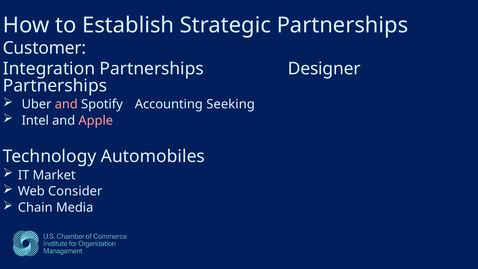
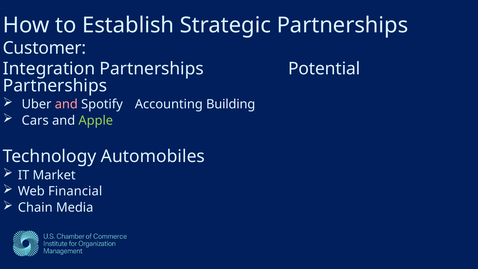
Designer: Designer -> Potential (324, 69)
Seeking: Seeking -> Building (231, 104)
Intel: Intel -> Cars (35, 121)
Apple colour: pink -> light green (96, 121)
Consider: Consider -> Financial (75, 191)
